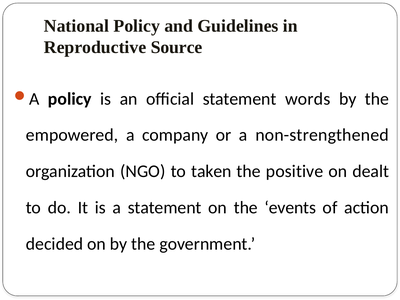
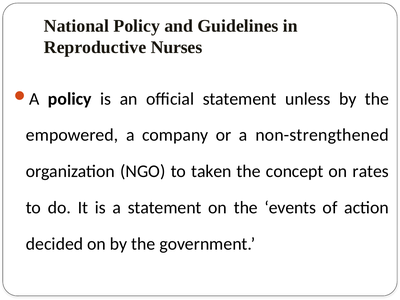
Source: Source -> Nurses (177, 47)
words: words -> unless (308, 99)
positive: positive -> concept (295, 171)
dealt: dealt -> rates (371, 171)
